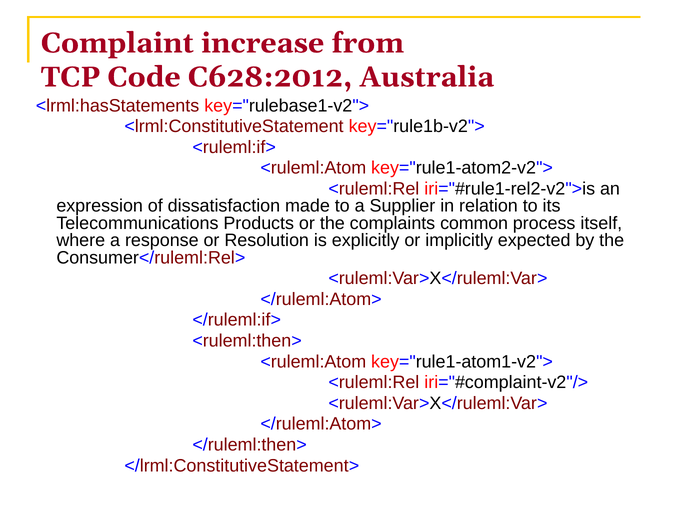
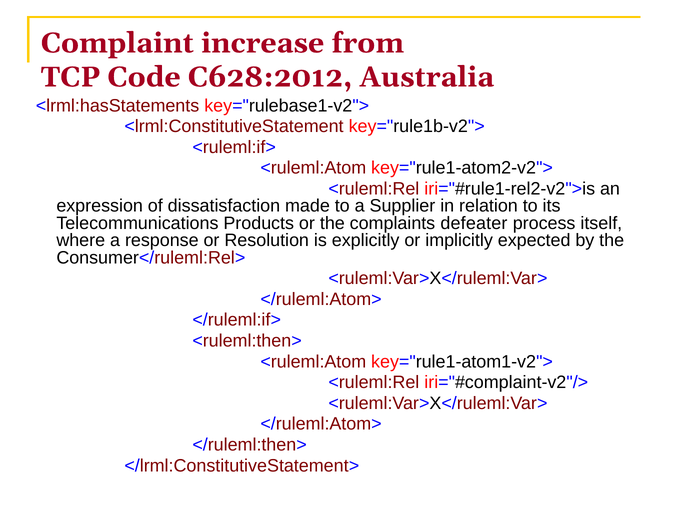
common: common -> defeater (474, 223)
